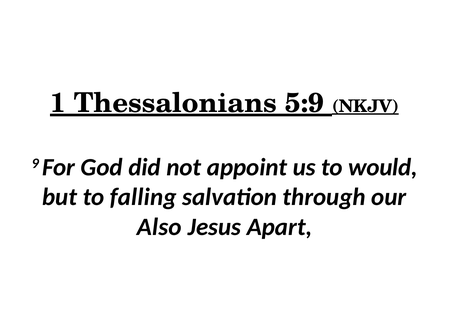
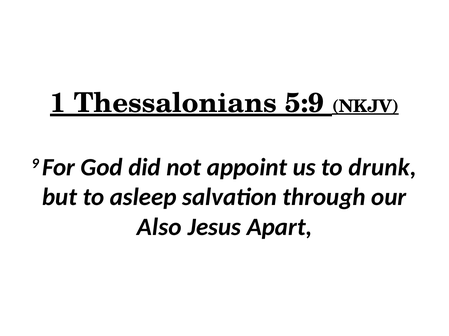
would: would -> drunk (383, 168)
falling: falling -> asleep (143, 197)
